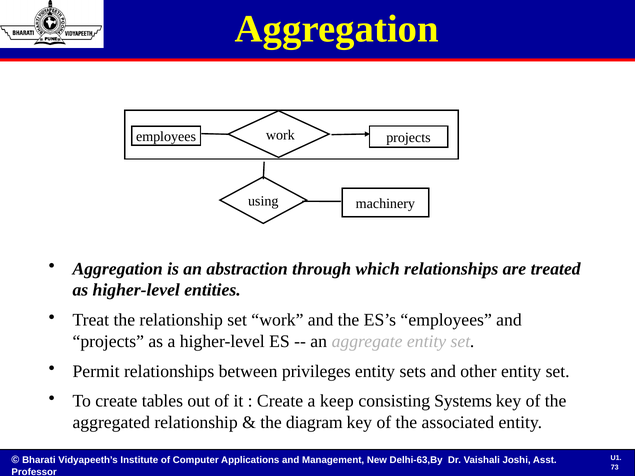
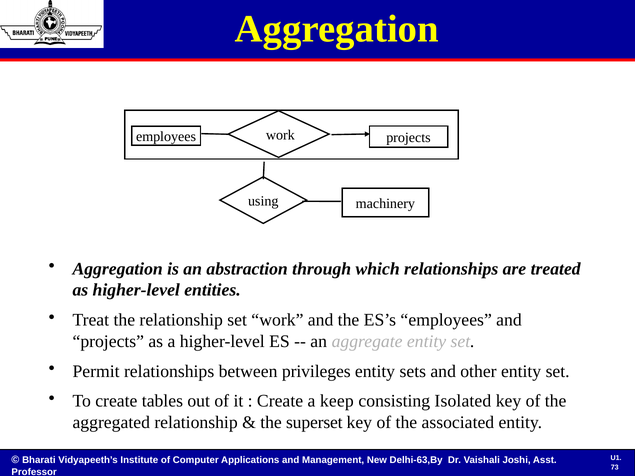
Systems: Systems -> Isolated (463, 401)
diagram: diagram -> superset (314, 423)
